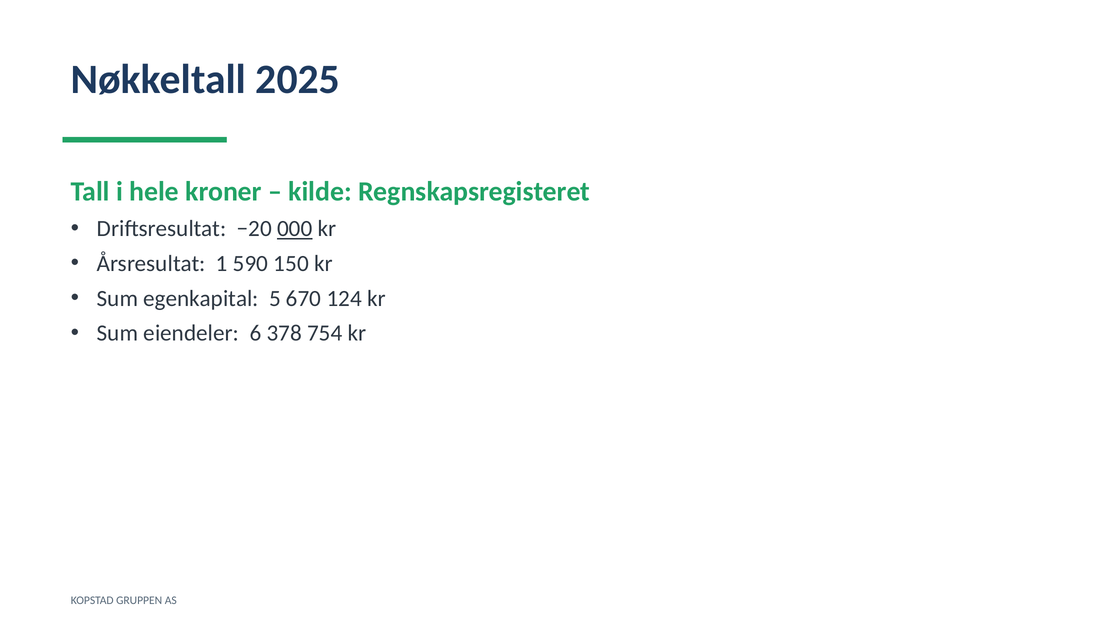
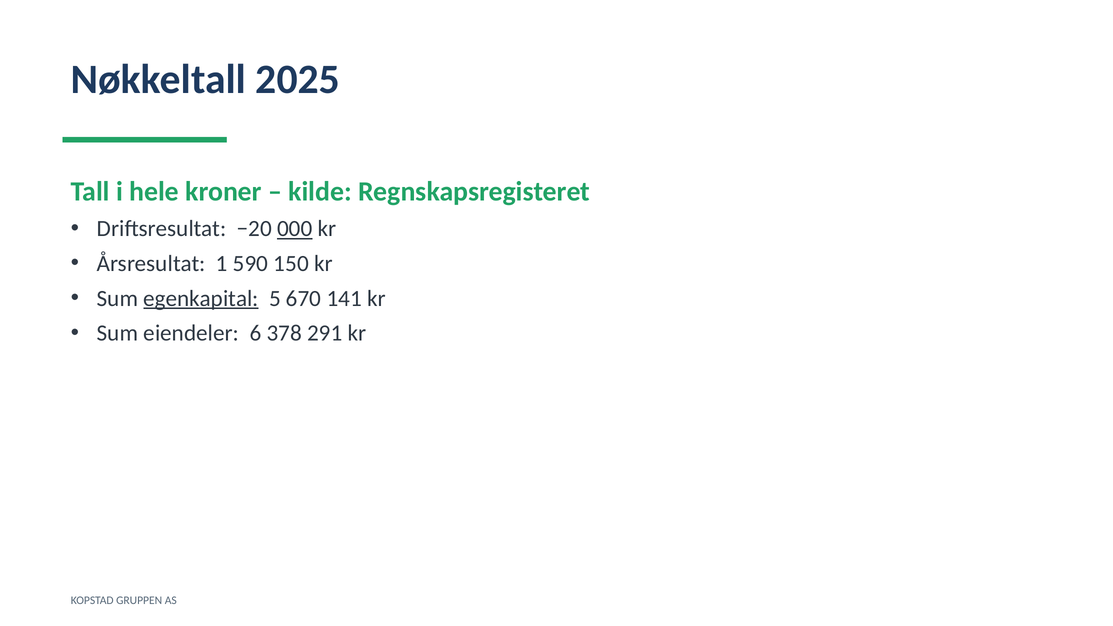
egenkapital underline: none -> present (201, 298)
124: 124 -> 141 (344, 298)
754: 754 -> 291 (325, 333)
